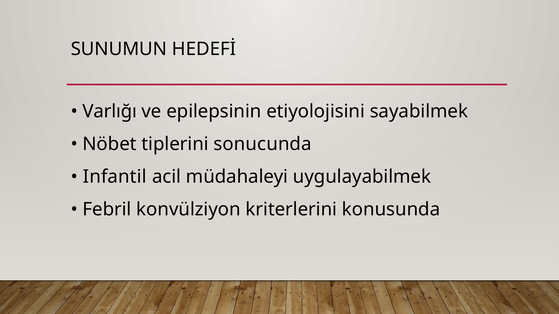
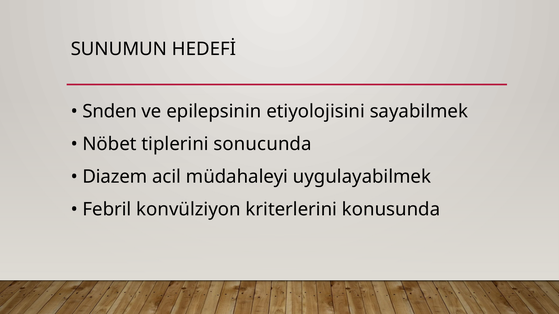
Varlığı: Varlığı -> Snden (110, 111)
Infantil: Infantil -> Diazem (115, 177)
